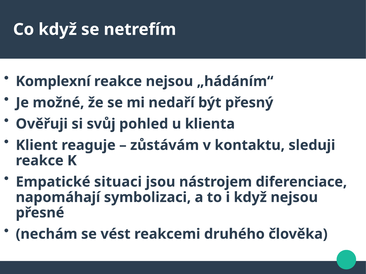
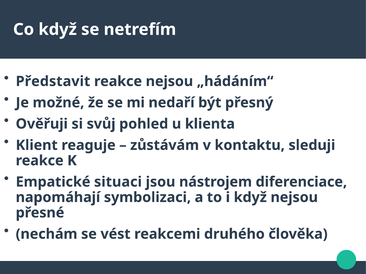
Komplexní: Komplexní -> Představit (53, 81)
